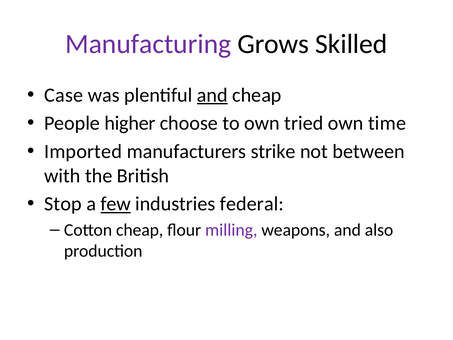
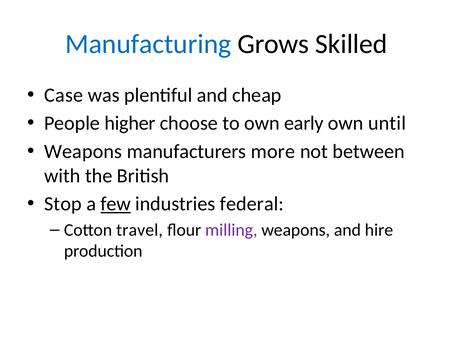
Manufacturing colour: purple -> blue (148, 44)
and underline: present -> none (212, 95)
tried: tried -> early (304, 123)
time: time -> until (387, 123)
Imported: Imported -> Weapons (83, 151)
strike: strike -> more (273, 151)
Cotton cheap: cheap -> travel (140, 230)
also: also -> hire (379, 230)
